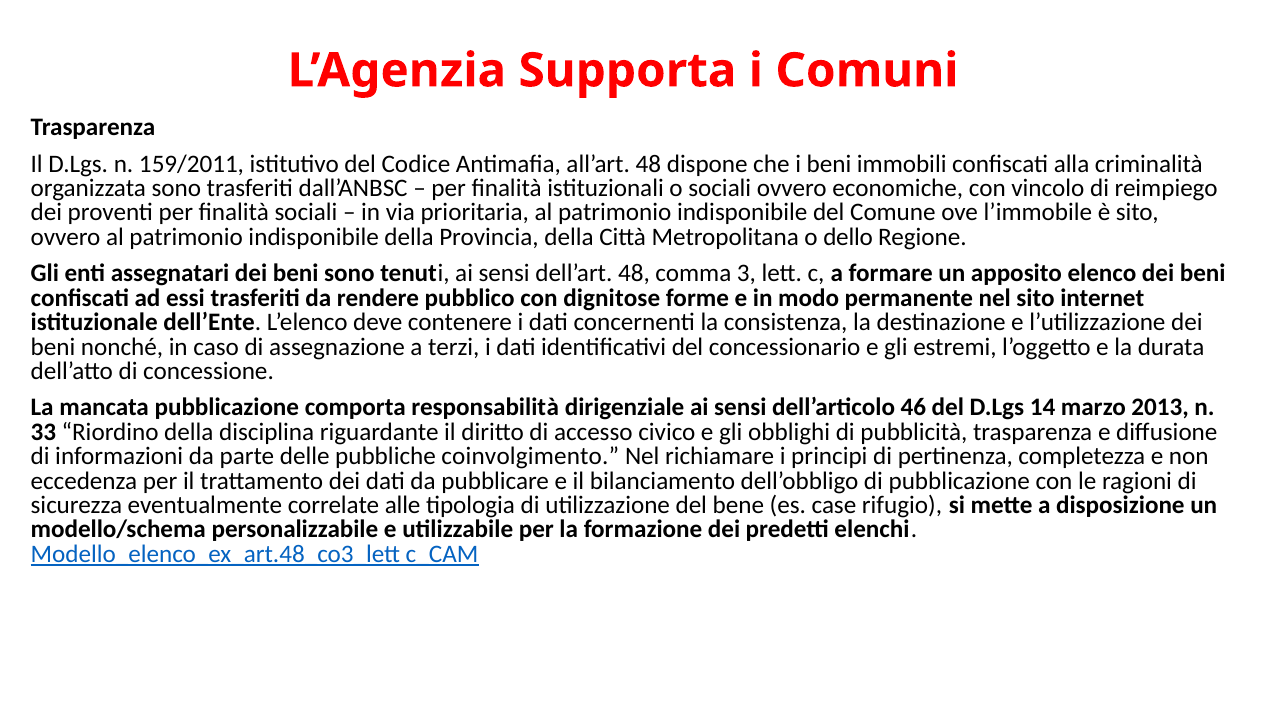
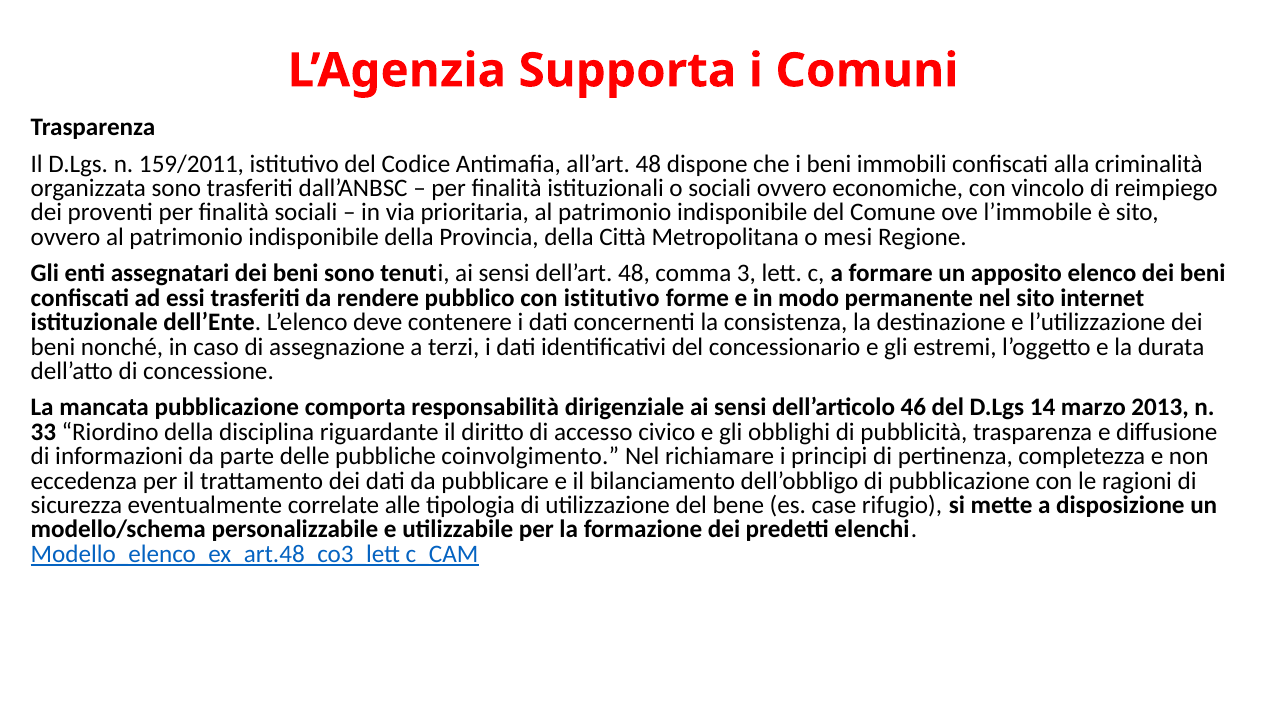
dello: dello -> mesi (848, 237)
con dignitose: dignitose -> istitutivo (612, 298)
